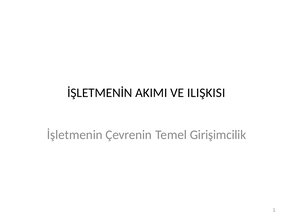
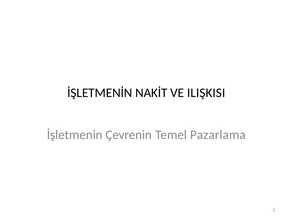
AKIMI: AKIMI -> NAKİT (151, 93)
Girişimcilik: Girişimcilik -> Pazarlama (218, 135)
